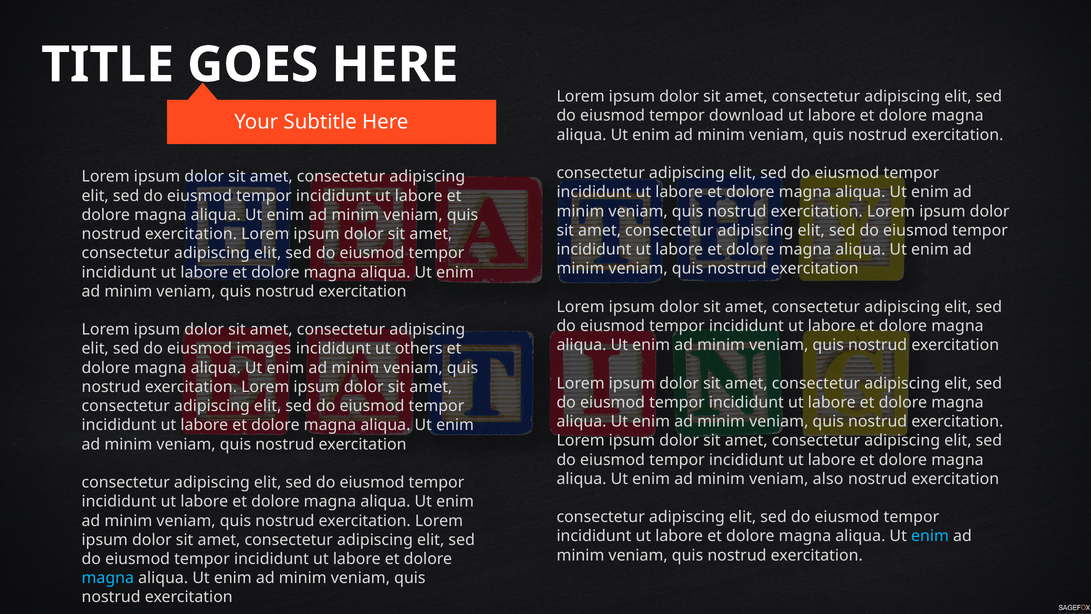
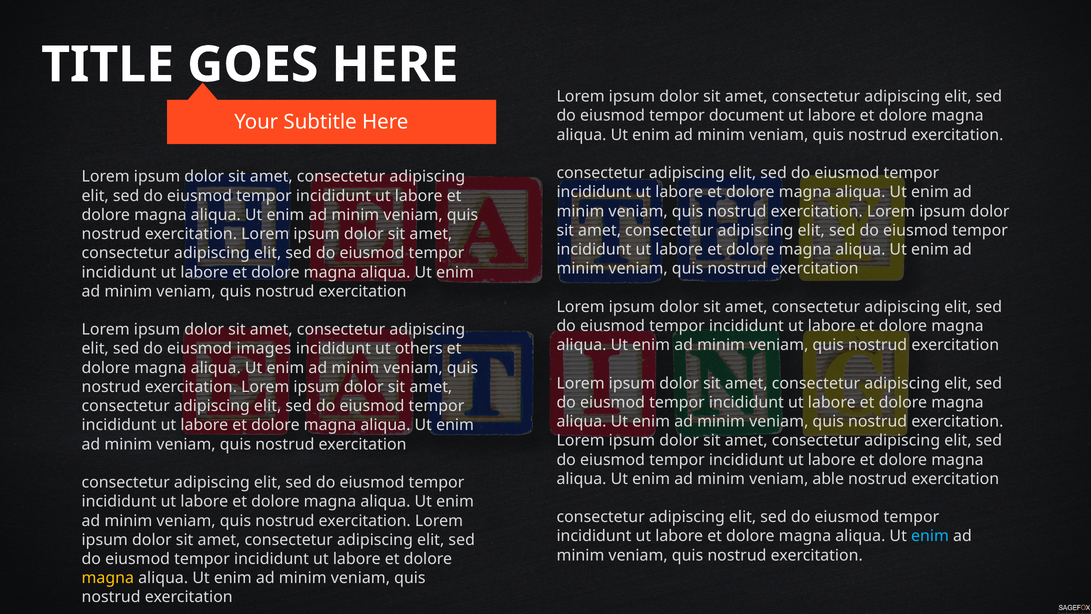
download: download -> document (746, 116)
also: also -> able (828, 479)
magna colour: light blue -> yellow (108, 578)
